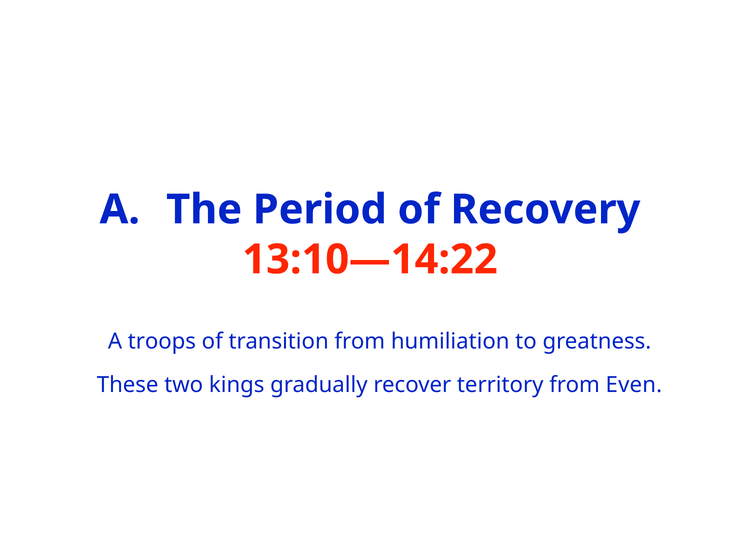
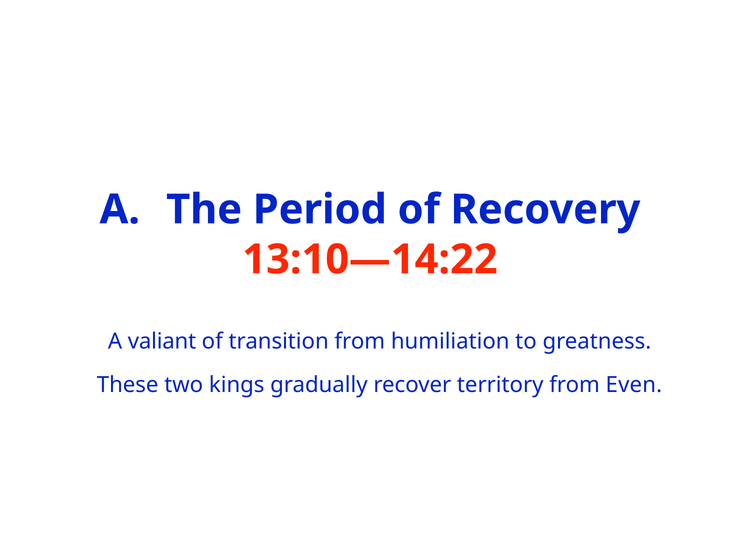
troops: troops -> valiant (162, 342)
